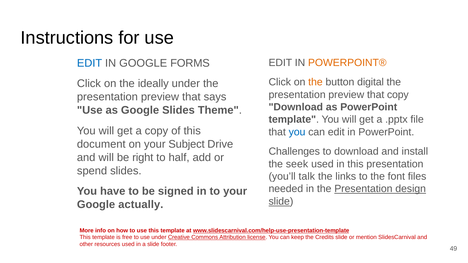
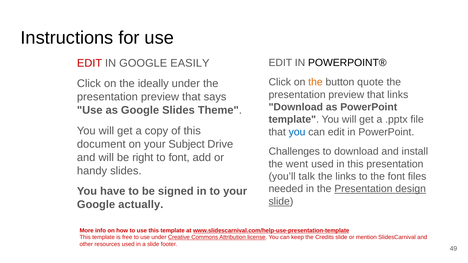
POWERPOINT® colour: orange -> black (347, 63)
EDIT colour: blue -> red (90, 63)
FORMS: FORMS -> EASILY (190, 63)
digital: digital -> quote (370, 82)
that copy: copy -> links (398, 95)
to half: half -> font (179, 158)
seek: seek -> went (297, 164)
spend: spend -> handy (92, 171)
